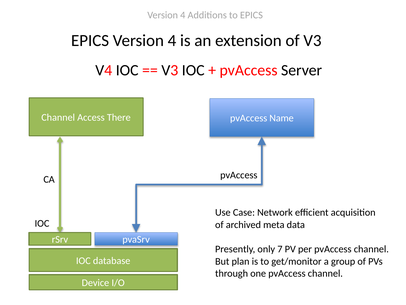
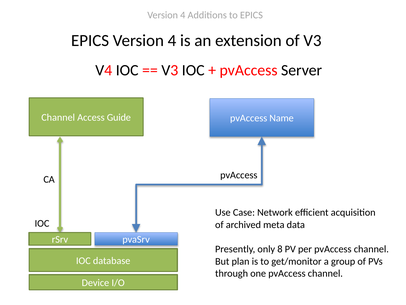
There: There -> Guide (119, 117)
7: 7 -> 8 (280, 249)
